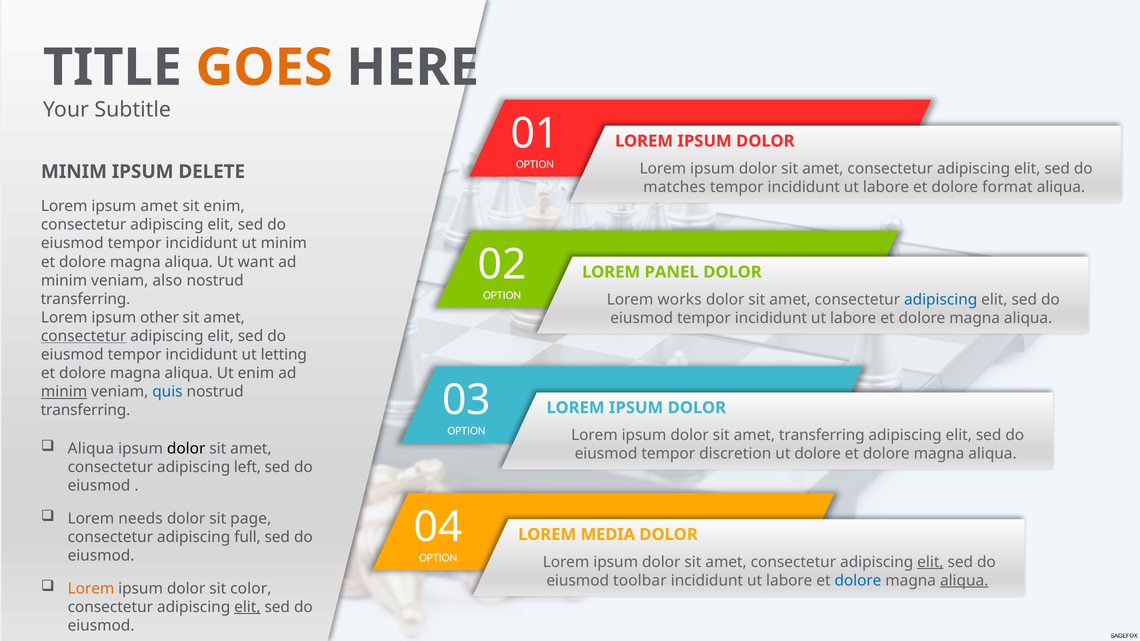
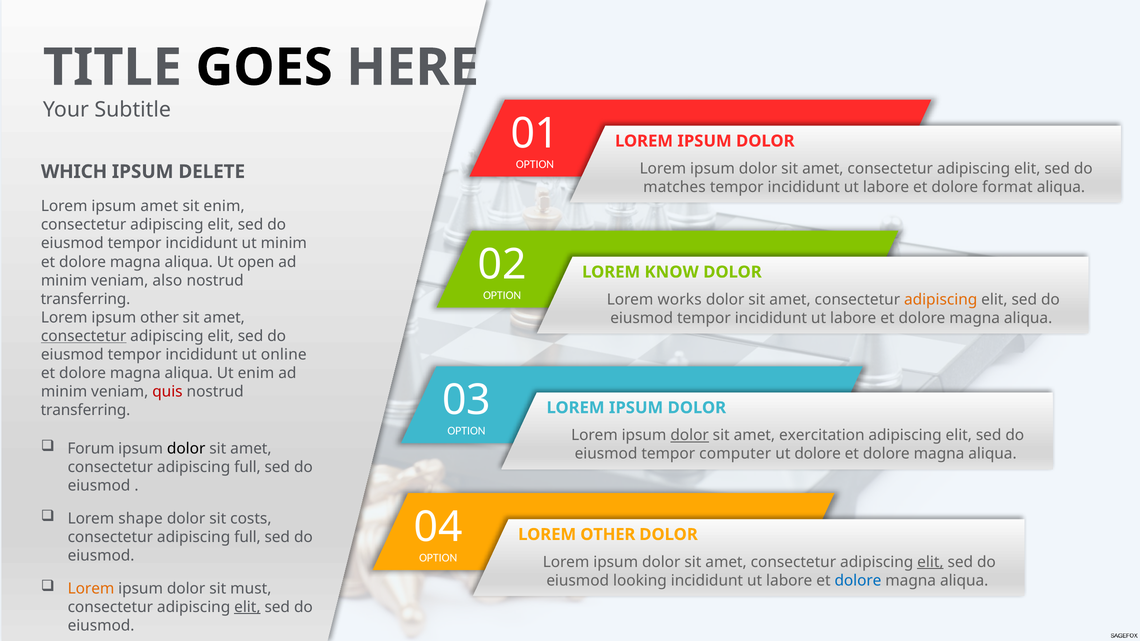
GOES colour: orange -> black (264, 68)
MINIM: MINIM -> WHICH (74, 172)
want: want -> open (256, 262)
PANEL: PANEL -> KNOW (672, 272)
adipiscing colour: blue -> orange (941, 300)
letting: letting -> online (284, 355)
minim underline: present -> none (64, 392)
quis colour: blue -> red (167, 392)
dolor underline: none -> present (690, 435)
amet transferring: transferring -> exercitation (822, 435)
Aliqua: Aliqua -> Forum (91, 449)
discretion: discretion -> computer (735, 454)
left: left -> full (247, 467)
needs: needs -> shape (141, 519)
page: page -> costs (251, 519)
LOREM MEDIA: MEDIA -> OTHER (608, 535)
toolbar: toolbar -> looking (640, 581)
aliqua underline: present -> none (964, 581)
color: color -> must (251, 589)
